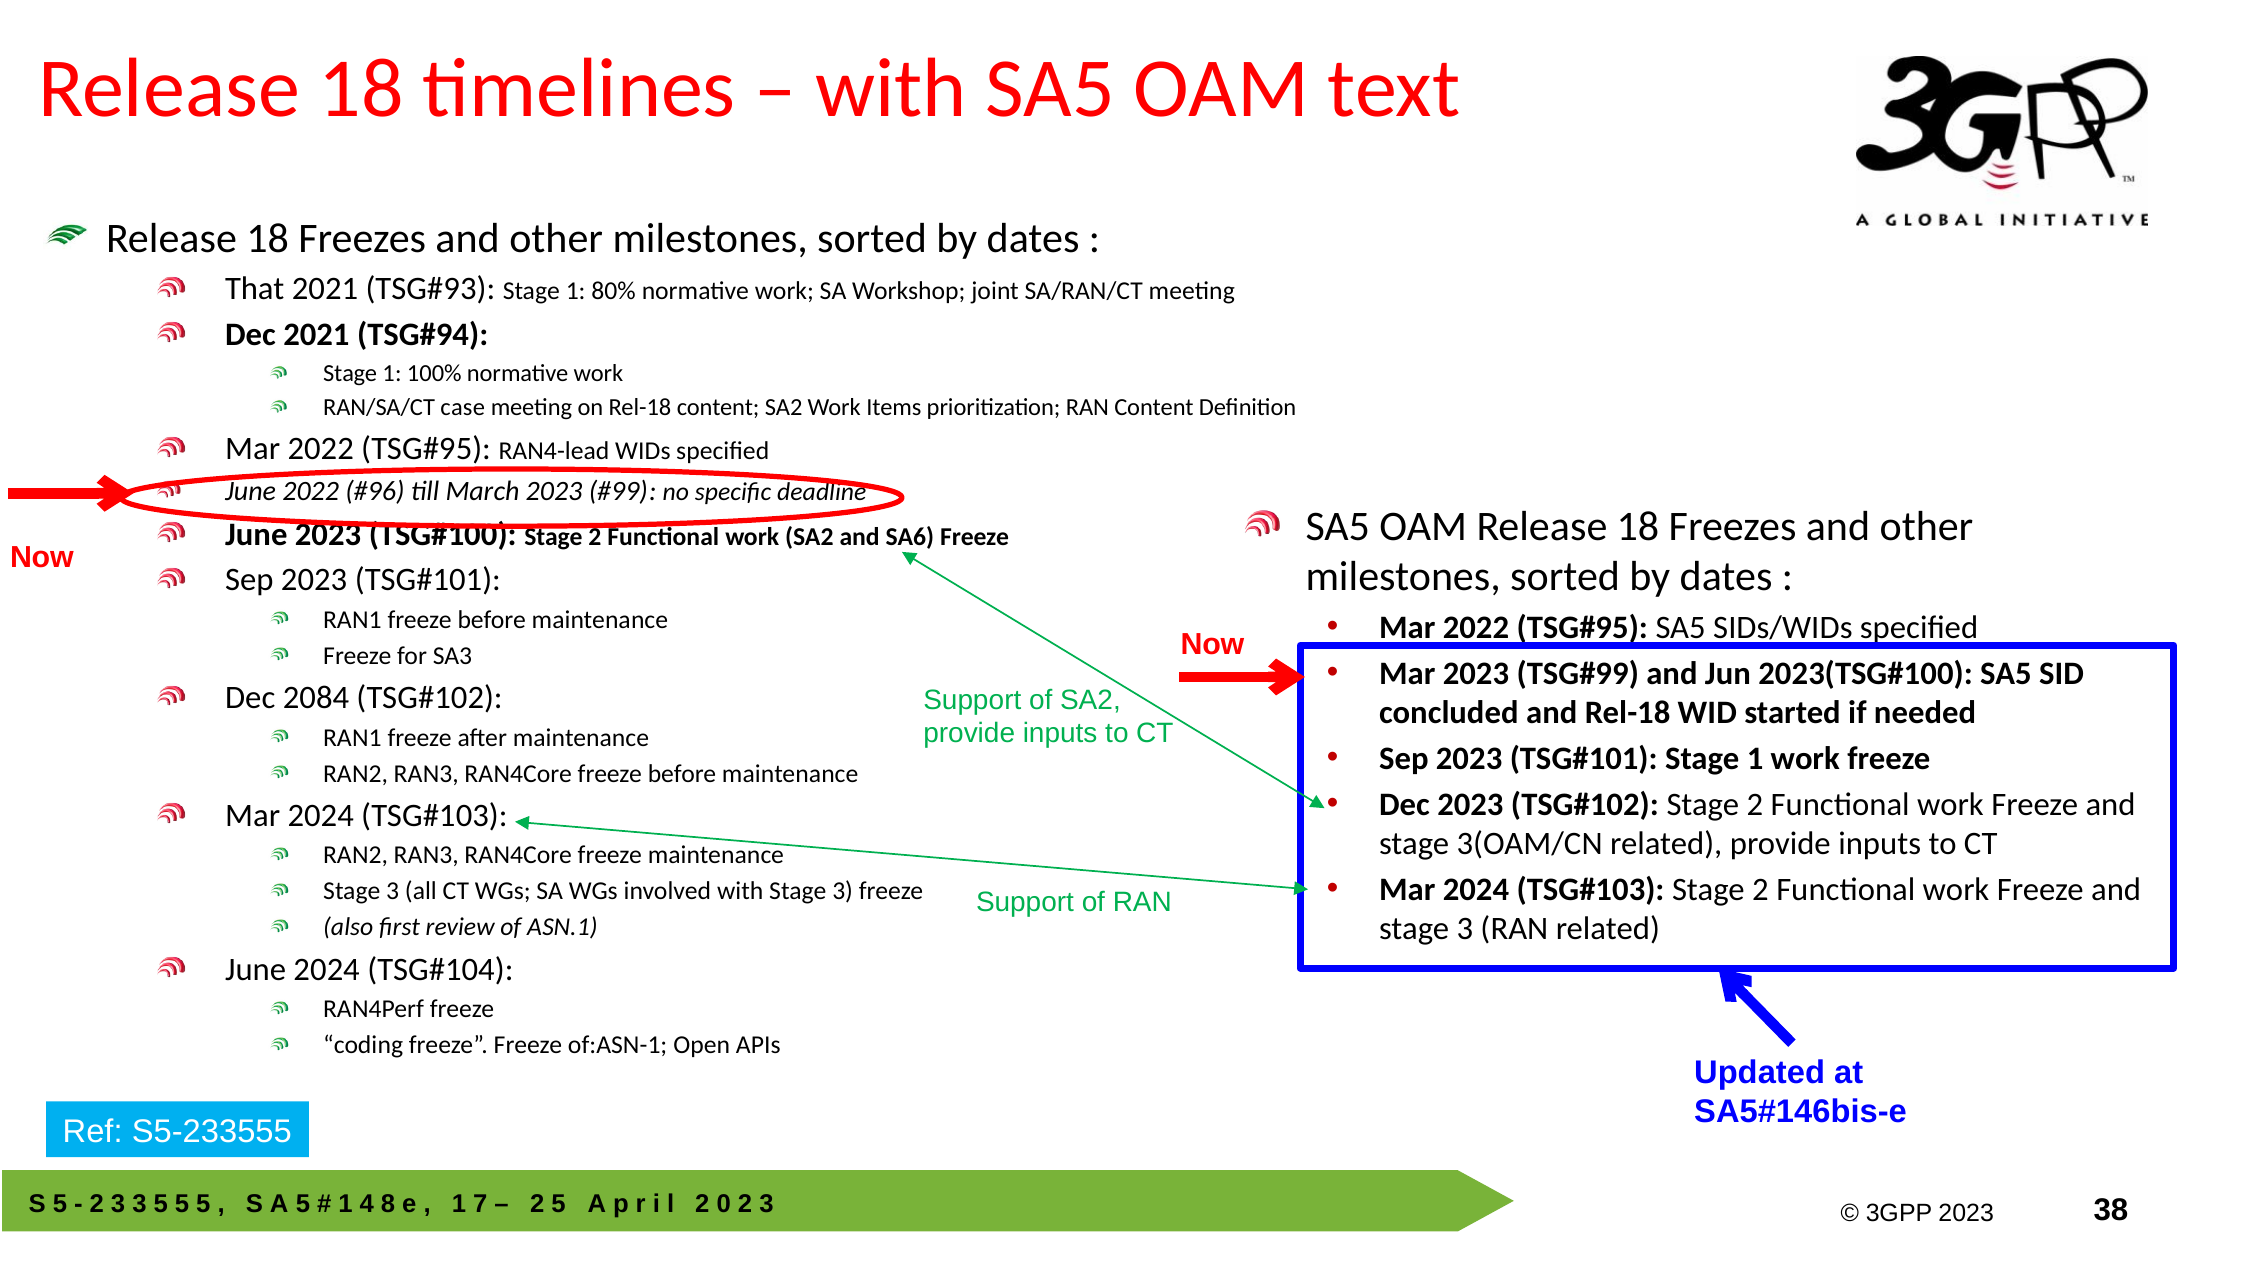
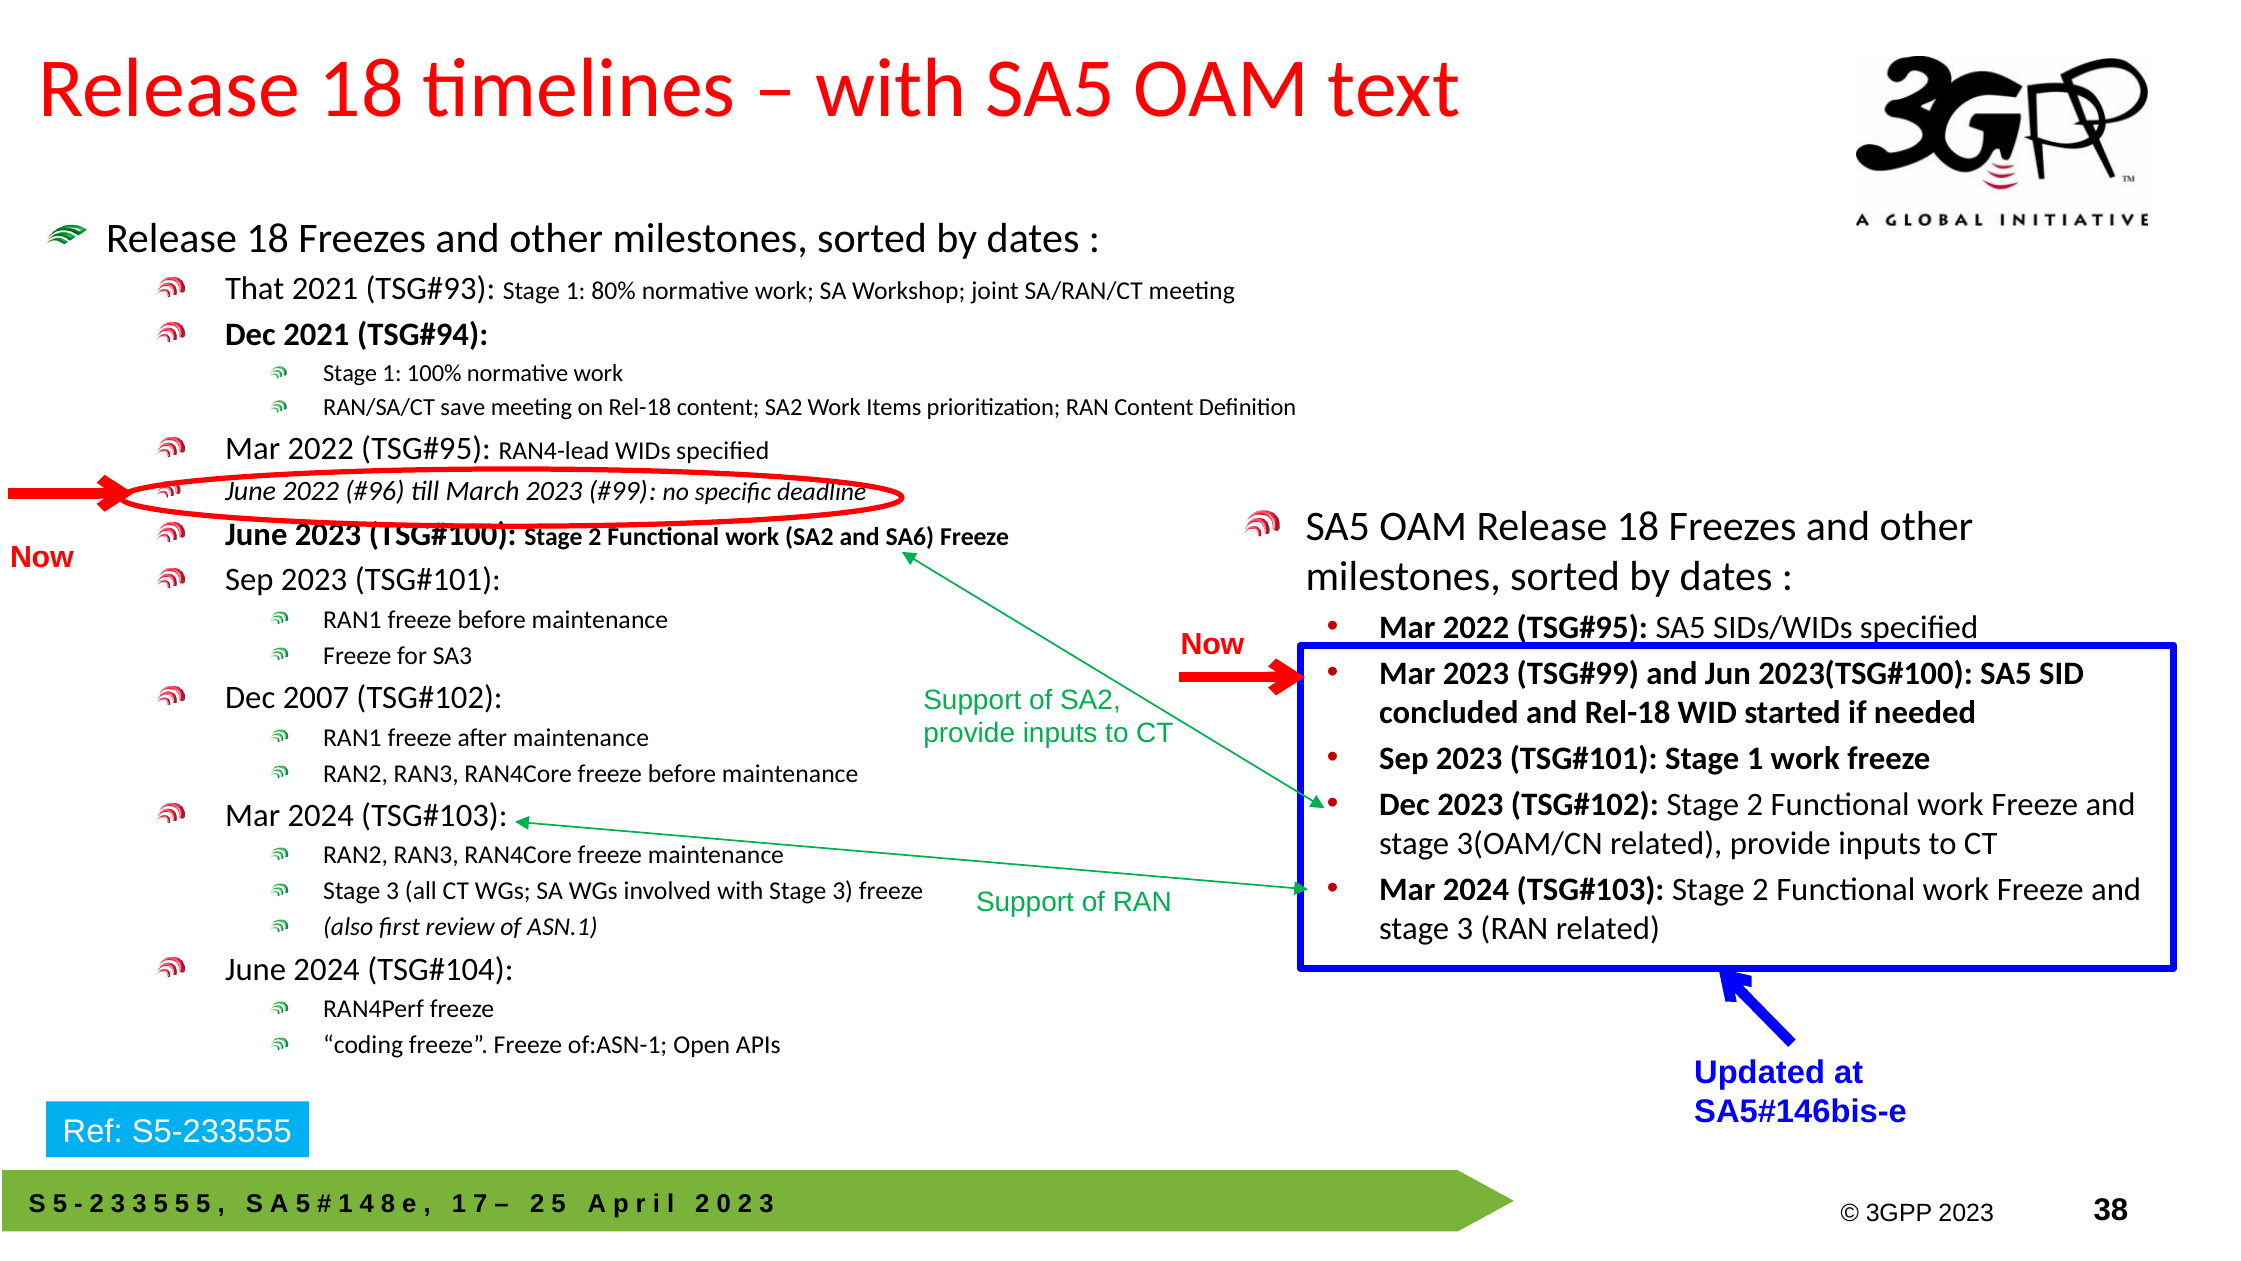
case: case -> save (463, 408)
2084: 2084 -> 2007 (316, 698)
